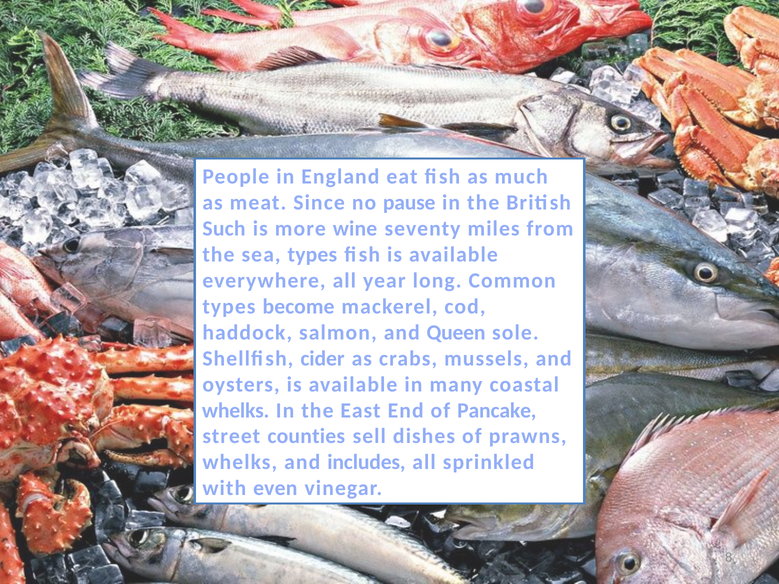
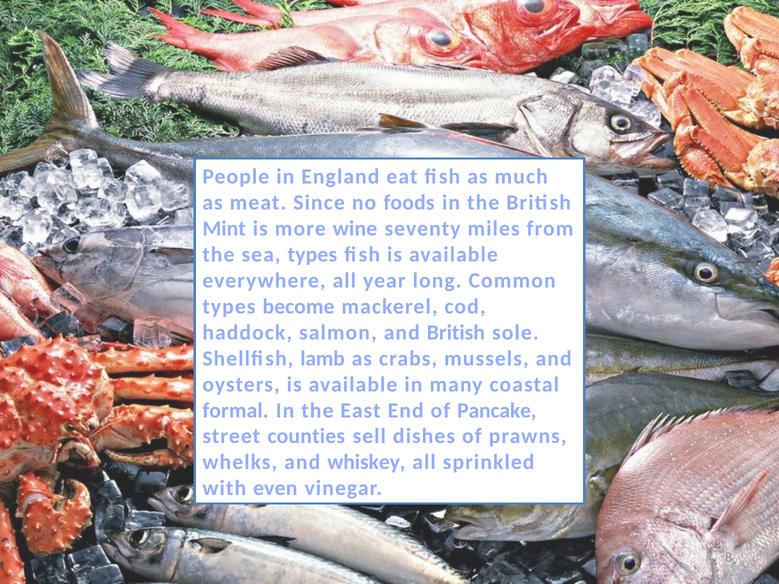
pause: pause -> foods (409, 203)
Such: Such -> Mint (224, 229)
and Queen: Queen -> British (456, 333)
cider: cider -> lamb (323, 359)
whelks: whelks -> formal (236, 411)
includes: includes -> whiskey (366, 462)
